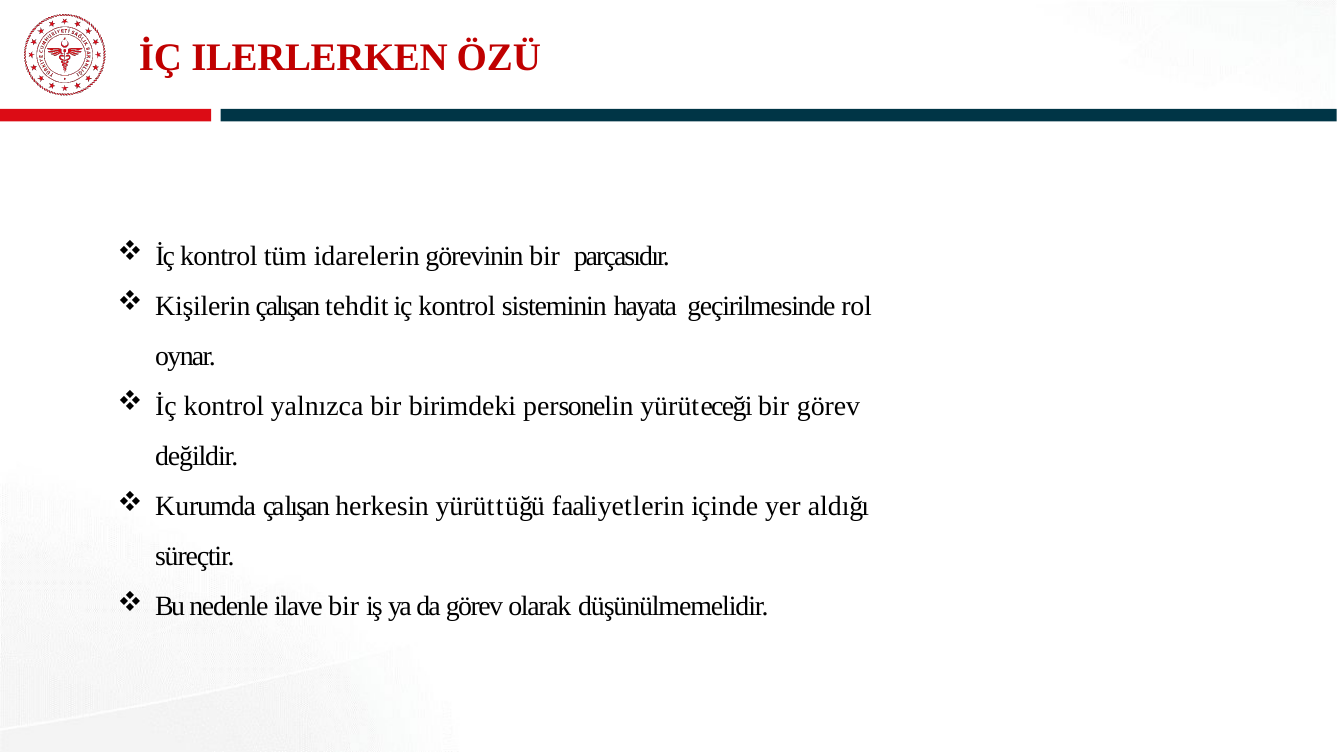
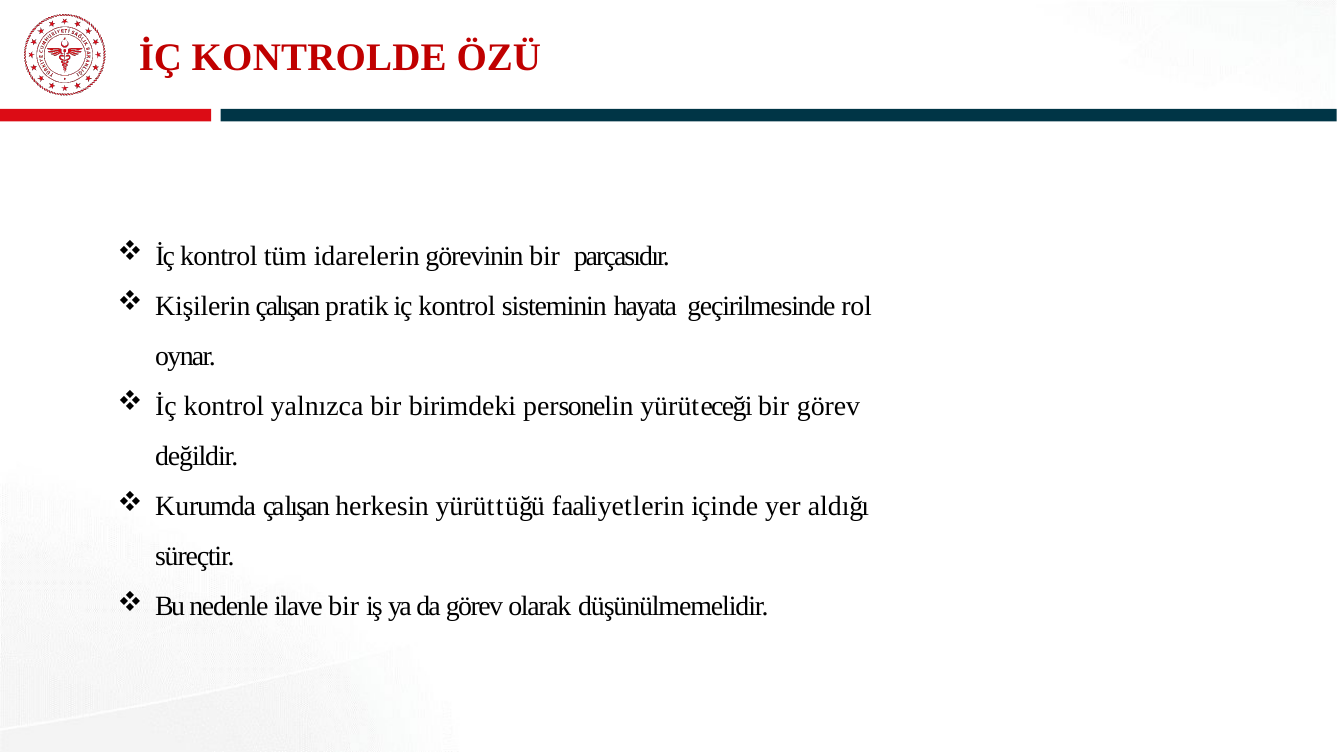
ILERLERKEN: ILERLERKEN -> KONTROLDE (319, 57)
tehdit: tehdit -> pratik (357, 306)
